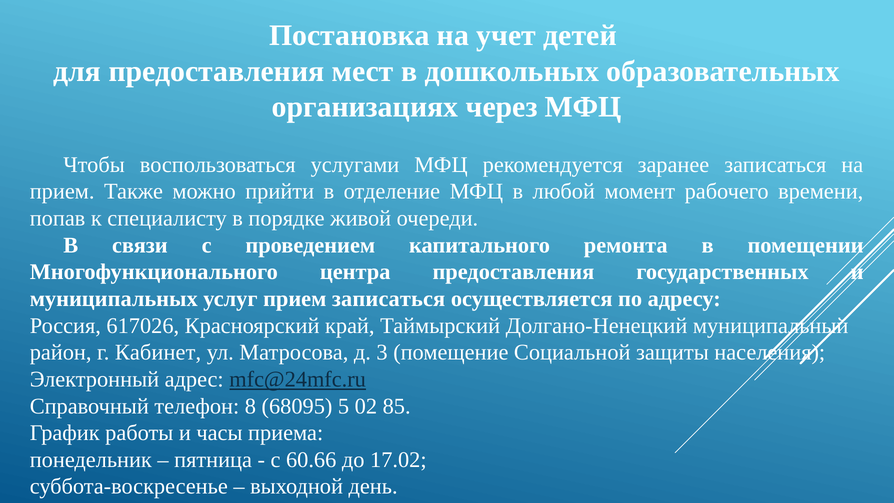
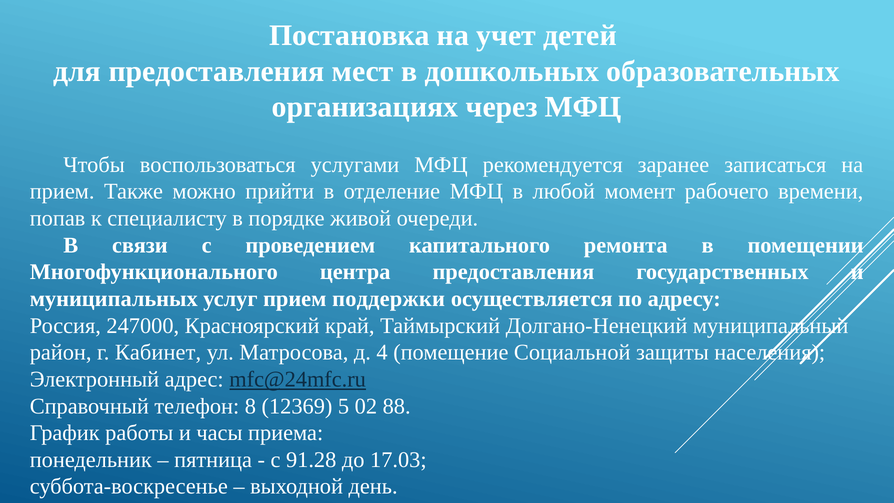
прием записаться: записаться -> поддержки (389, 299)
617026: 617026 -> 247000 (143, 326)
3: 3 -> 4 (382, 352)
68095: 68095 -> 12369 (297, 406)
85: 85 -> 88 (397, 406)
60.66: 60.66 -> 91.28 (311, 460)
17.02: 17.02 -> 17.03 (398, 460)
